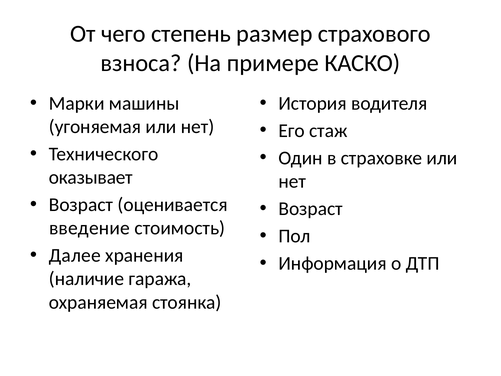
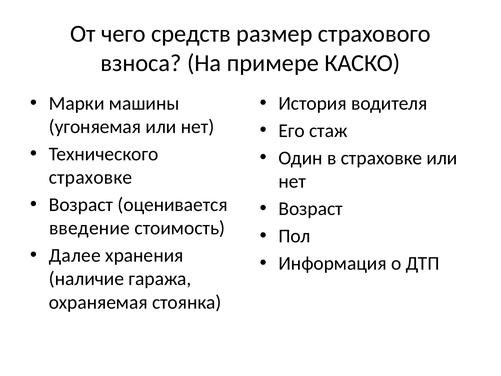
степень: степень -> средств (191, 34)
оказывает: оказывает -> страховке (91, 177)
